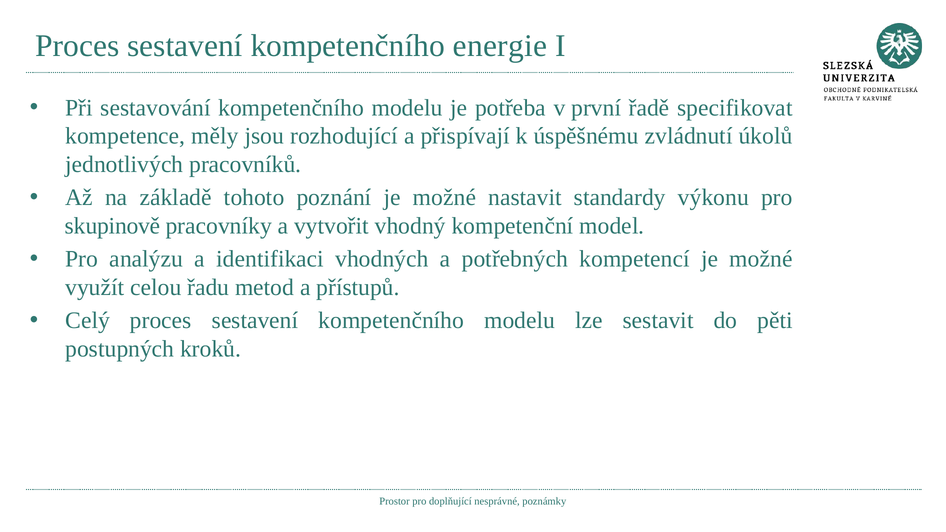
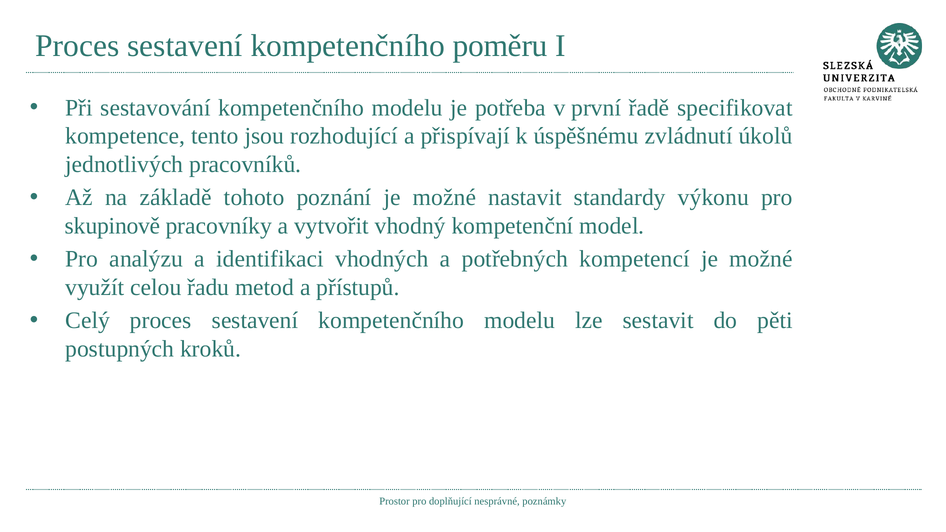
energie: energie -> poměru (500, 46)
měly: měly -> tento (215, 136)
